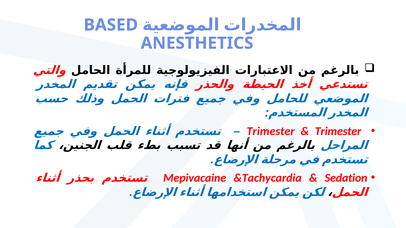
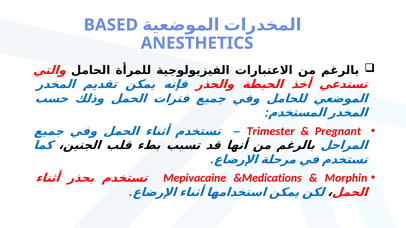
Trimester: Trimester -> Pregnant (338, 131)
&Tachycardia: &Tachycardia -> &Medications (268, 178)
Sedation: Sedation -> Morphin (346, 178)
